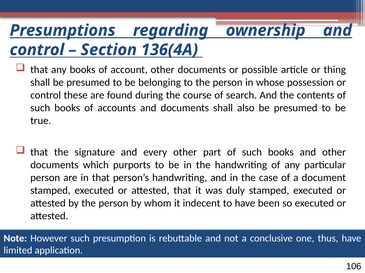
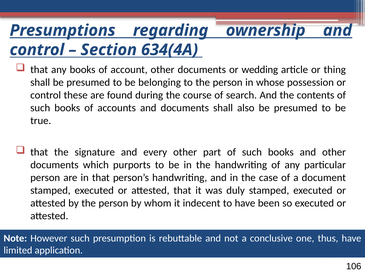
136(4A: 136(4A -> 634(4A (170, 50)
possible: possible -> wedding (260, 70)
